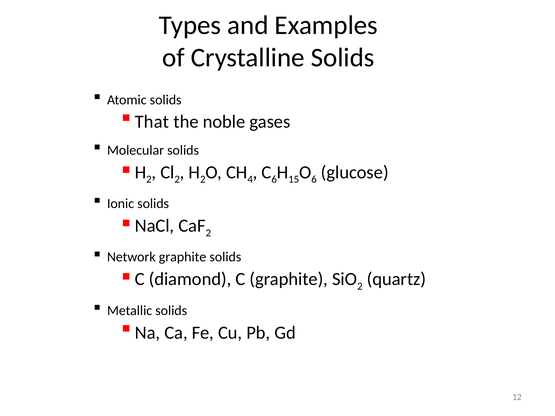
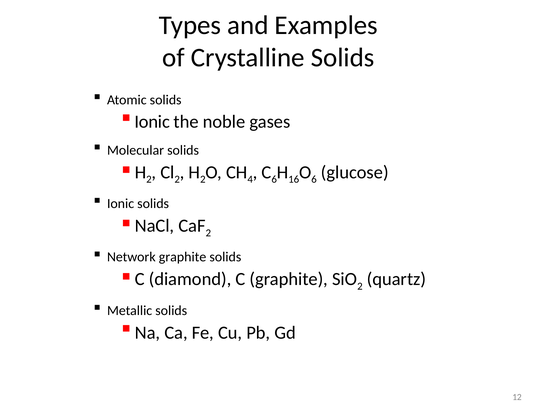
That: That -> Ionic (152, 122)
15: 15 -> 16 (294, 180)
